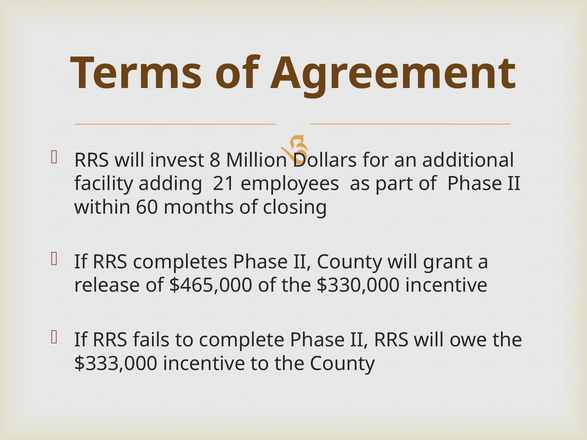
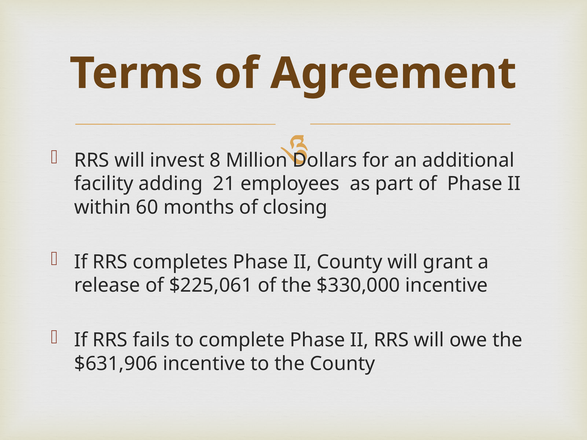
$465,000: $465,000 -> $225,061 (211, 286)
$333,000: $333,000 -> $631,906 (116, 364)
